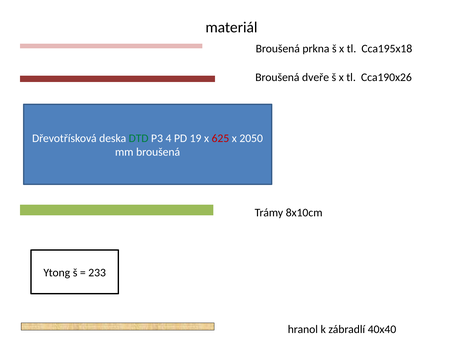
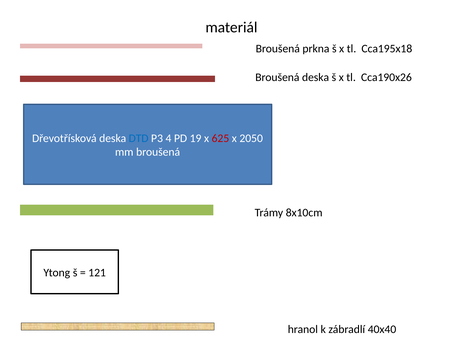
Broušená dveře: dveře -> deska (316, 77)
DTD colour: green -> blue (139, 138)
233: 233 -> 121 (97, 273)
